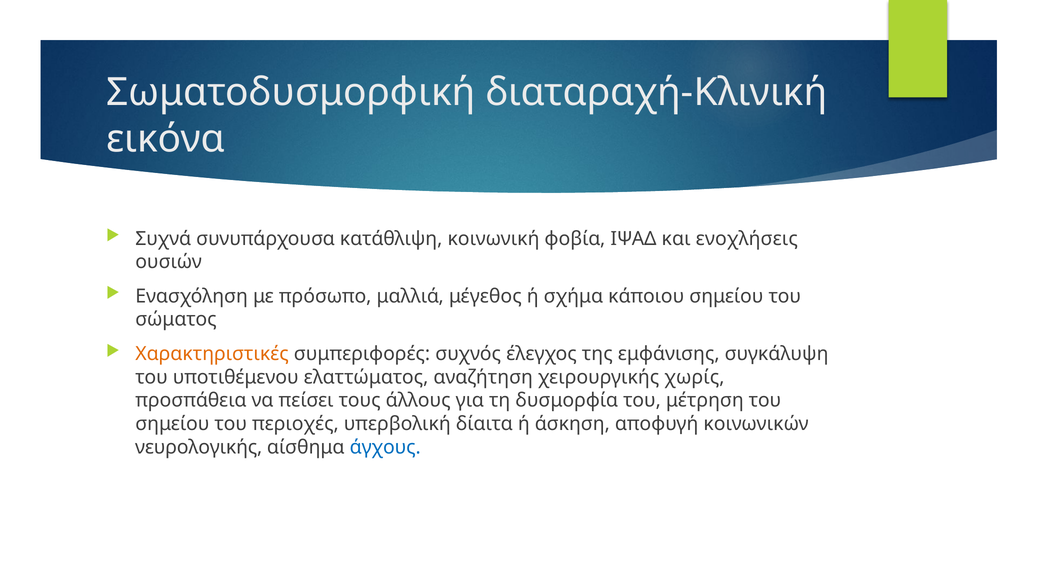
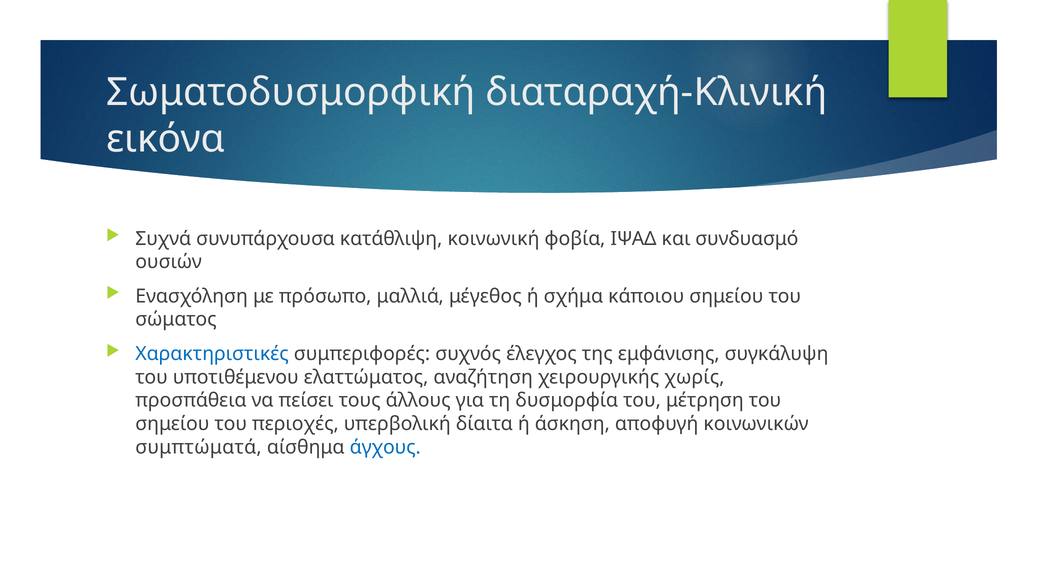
ενοχλήσεις: ενοχλήσεις -> συνδυασμό (747, 239)
Χαρακτηριστικές colour: orange -> blue (212, 354)
νευρολογικής: νευρολογικής -> συμπτώματά (199, 447)
